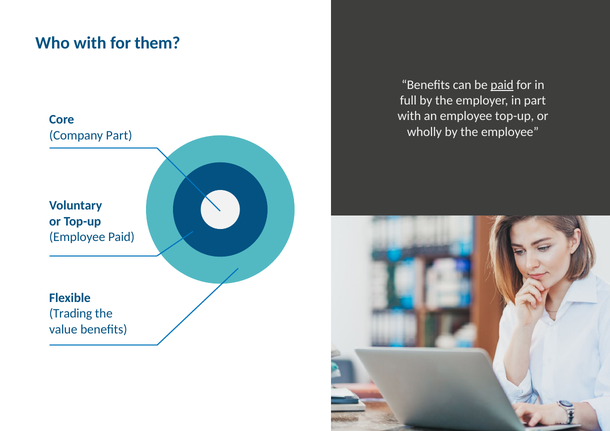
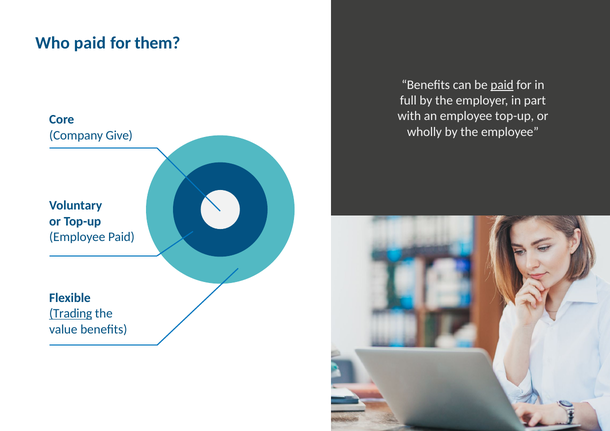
Who with: with -> paid (90, 43)
Company Part: Part -> Give (119, 135)
Trading underline: none -> present (71, 314)
